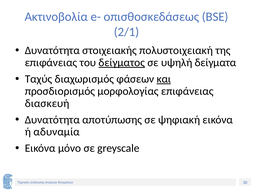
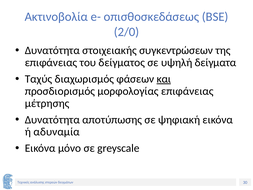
2/1: 2/1 -> 2/0 (126, 32)
πολυστοιχειακή: πολυστοιχειακή -> συγκεντρώσεων (176, 50)
δείγματος underline: present -> none (122, 62)
διασκευή: διασκευή -> μέτρησης (47, 103)
